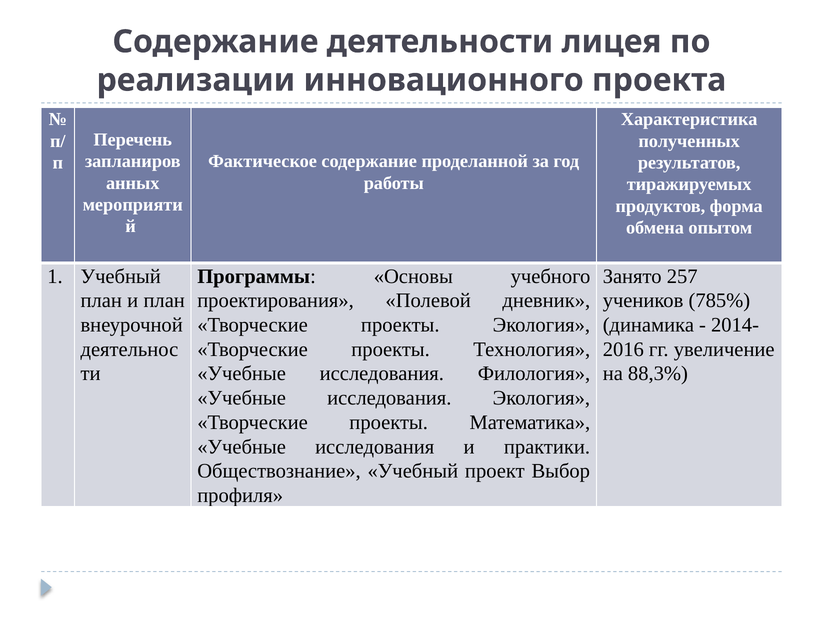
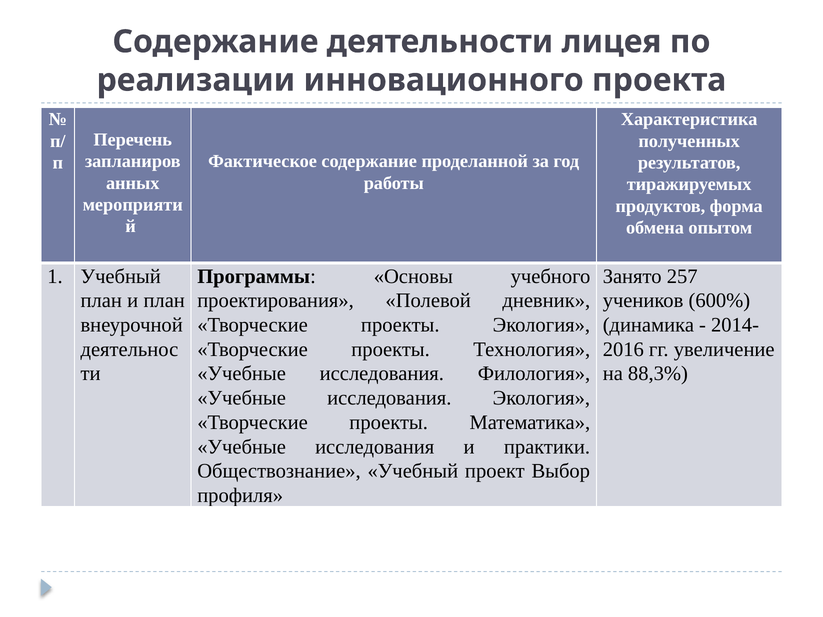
785%: 785% -> 600% (719, 301)
